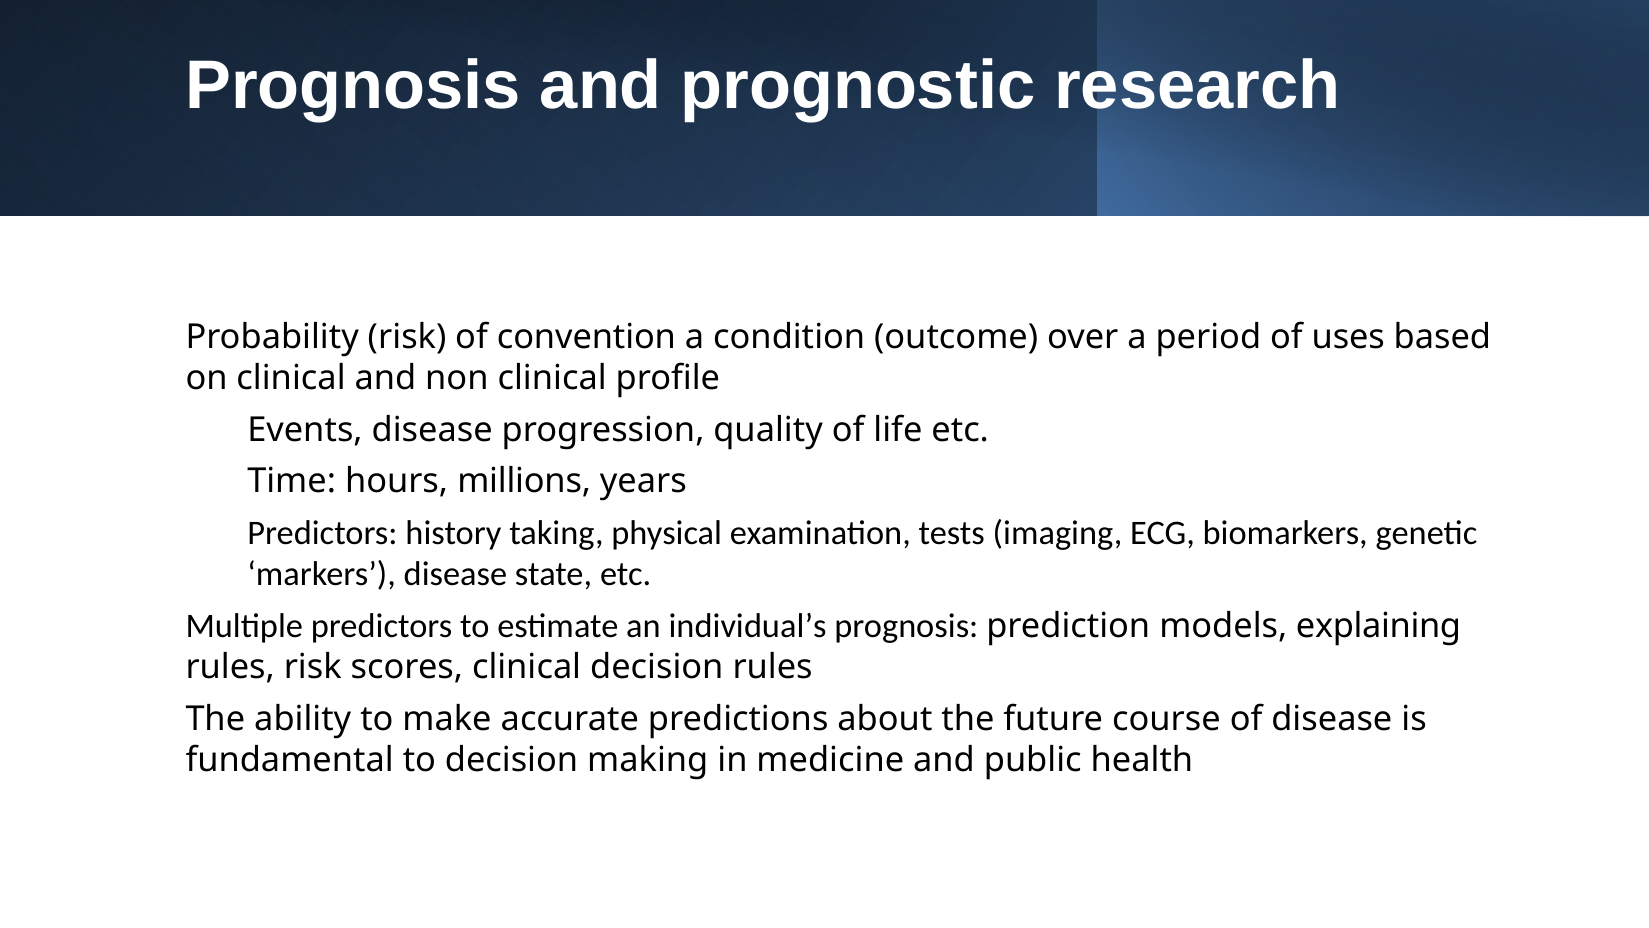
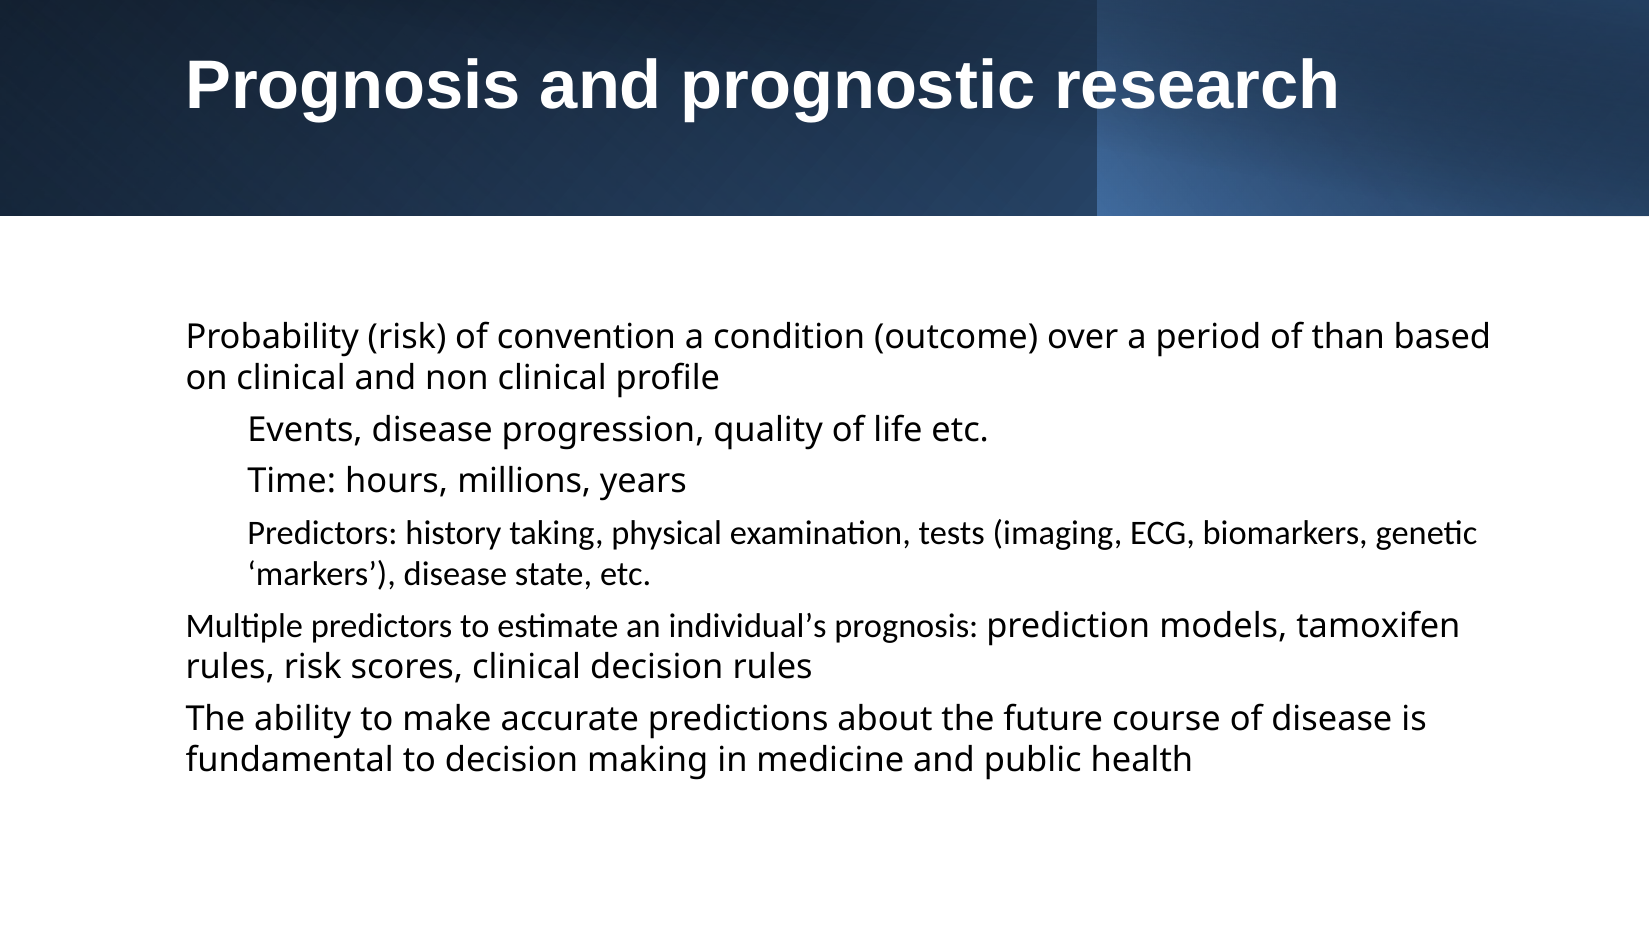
uses: uses -> than (1348, 337)
explaining: explaining -> tamoxifen (1378, 626)
